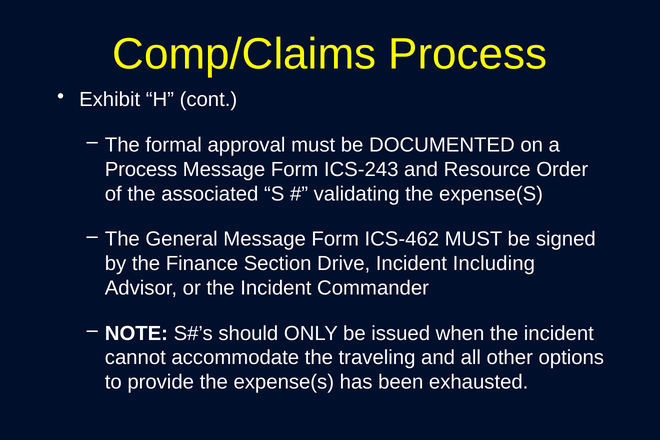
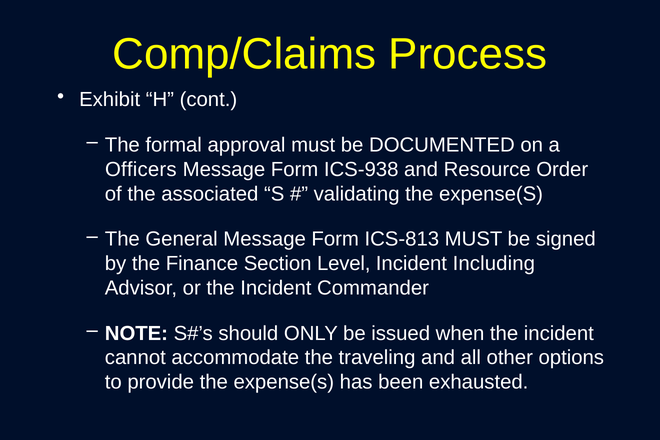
Process: Process -> Officers (141, 169)
ICS-243: ICS-243 -> ICS-938 (361, 169)
ICS-462: ICS-462 -> ICS-813 (402, 239)
Drive: Drive -> Level (344, 264)
